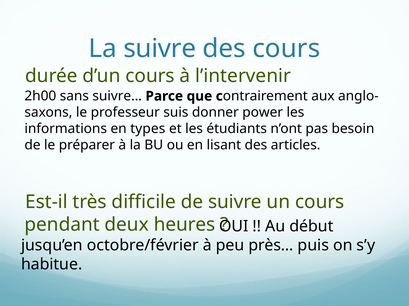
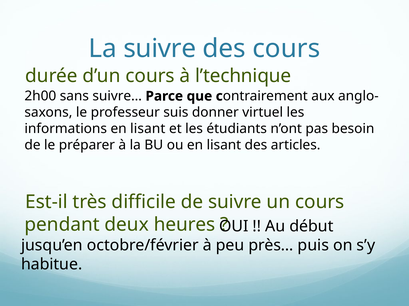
l’intervenir: l’intervenir -> l’technique (243, 76)
power: power -> virtuel (263, 113)
informations en types: types -> lisant (148, 129)
